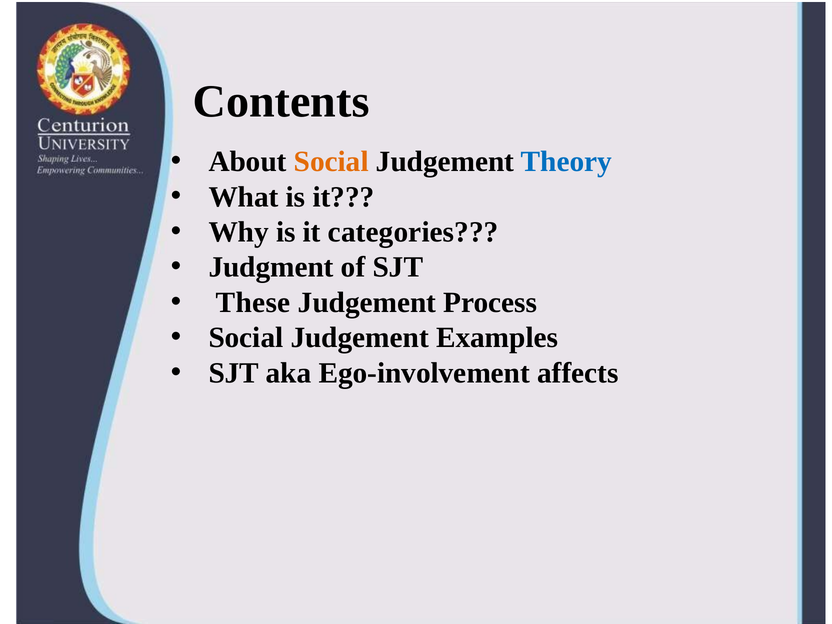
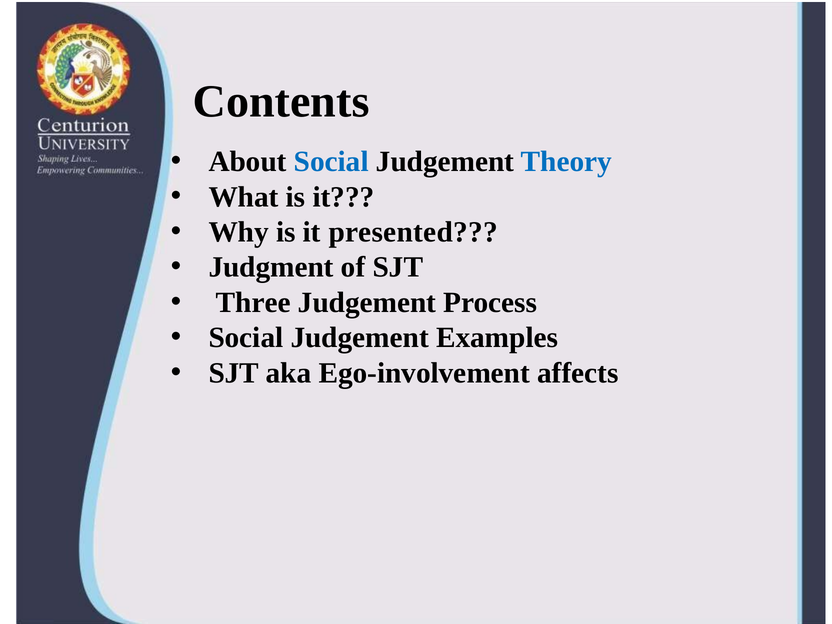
Social colour: orange -> blue (331, 162)
categories: categories -> presented (413, 232)
These: These -> Three (253, 303)
